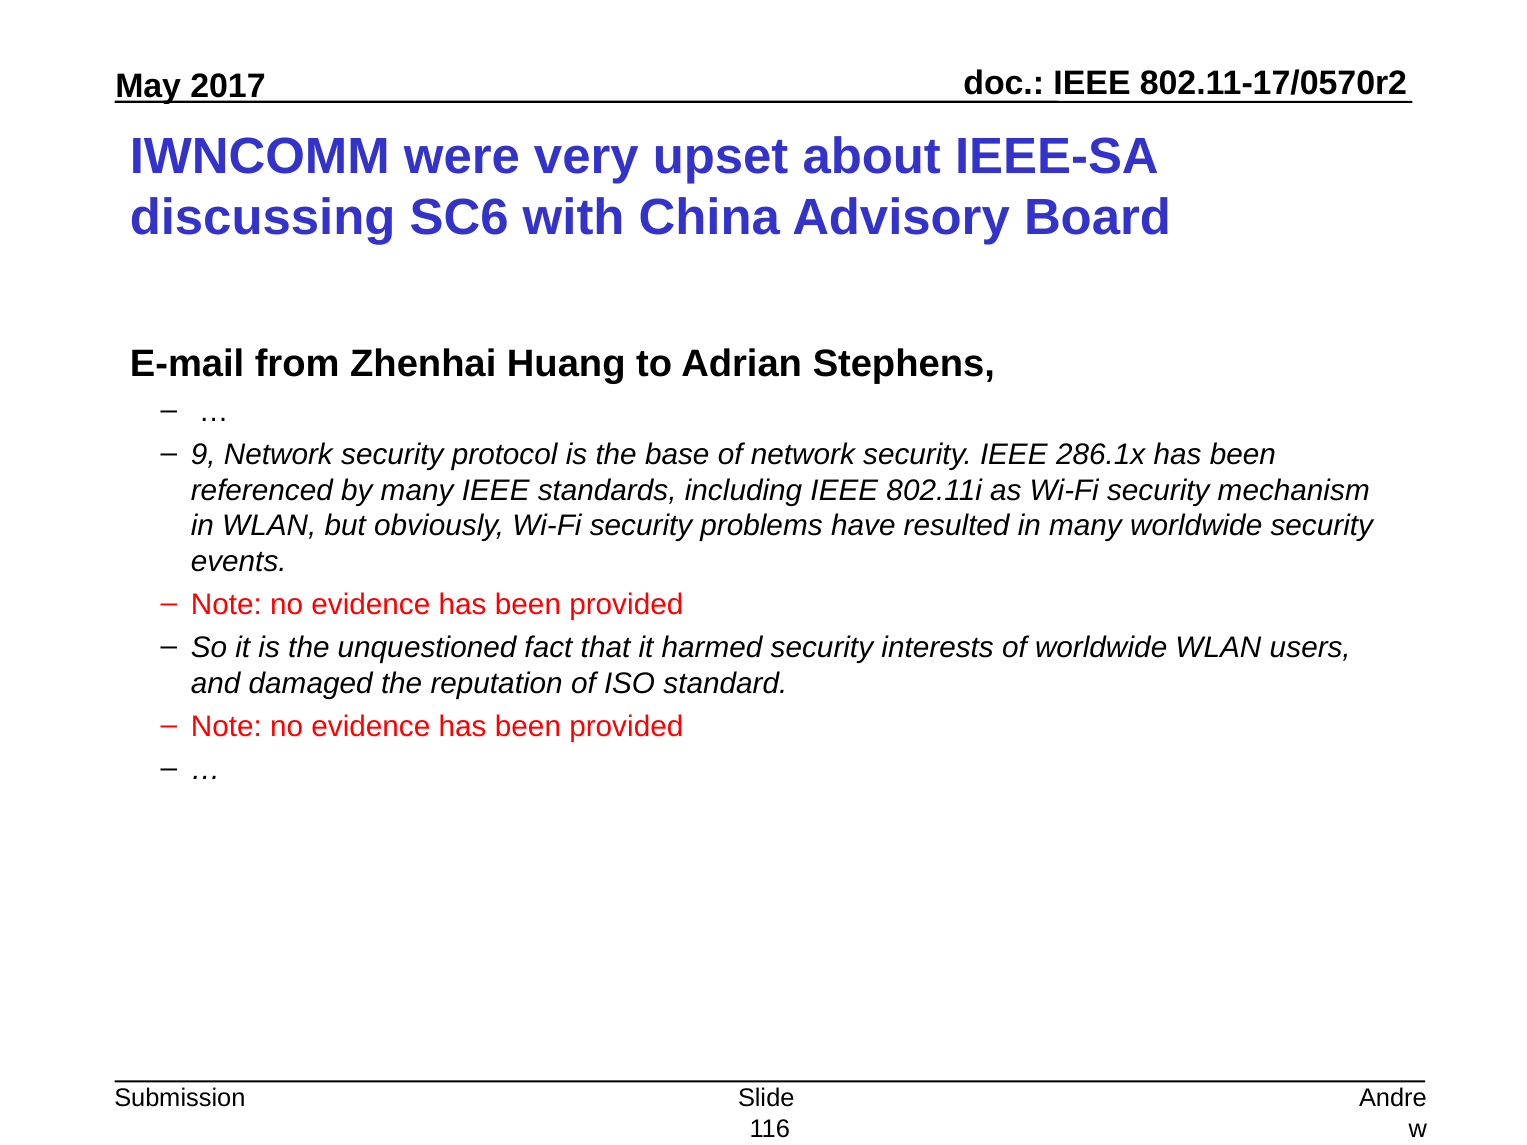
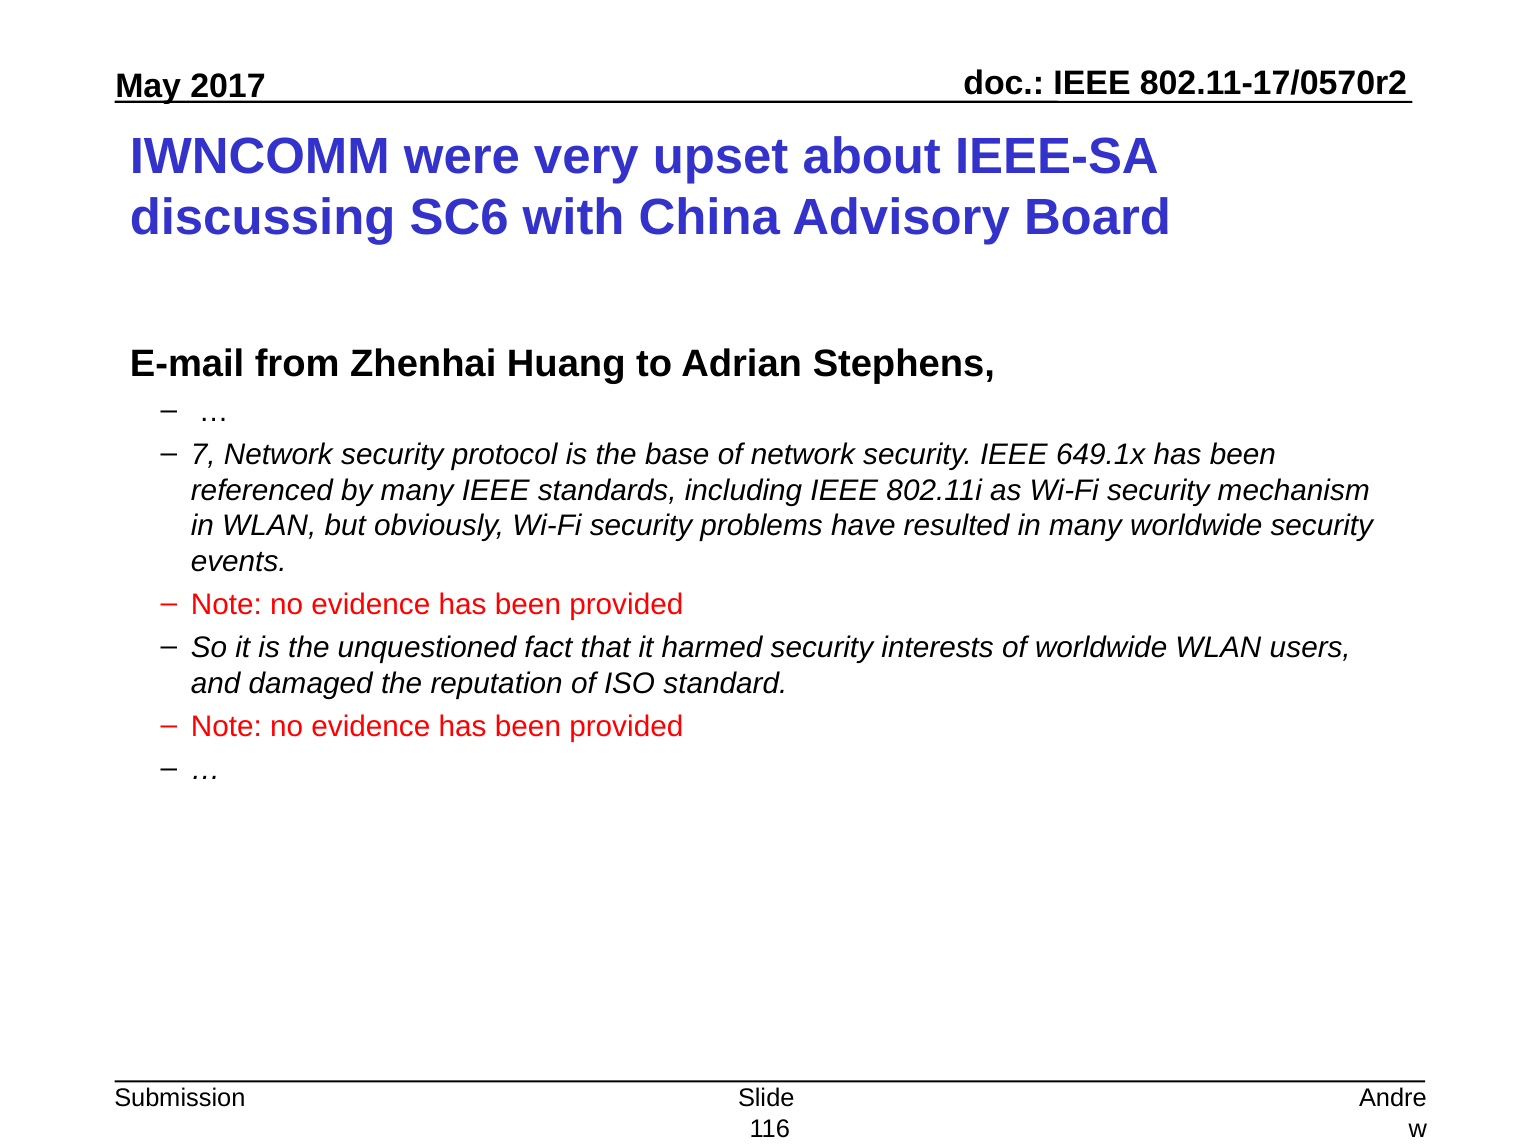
9: 9 -> 7 (203, 455)
286.1x: 286.1x -> 649.1x (1101, 455)
